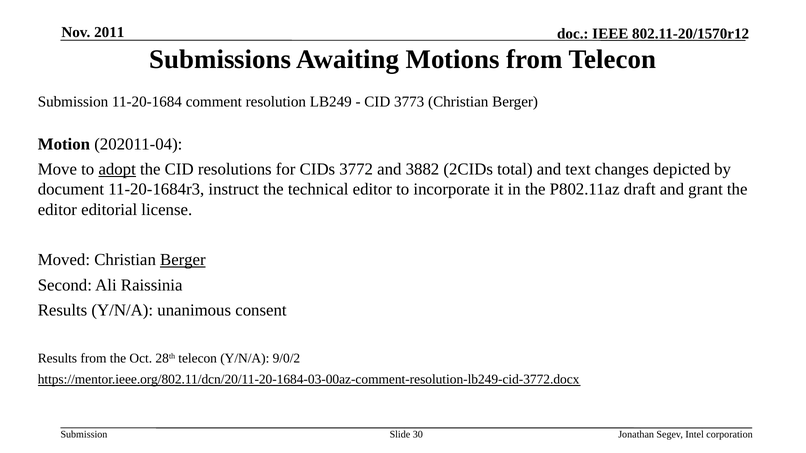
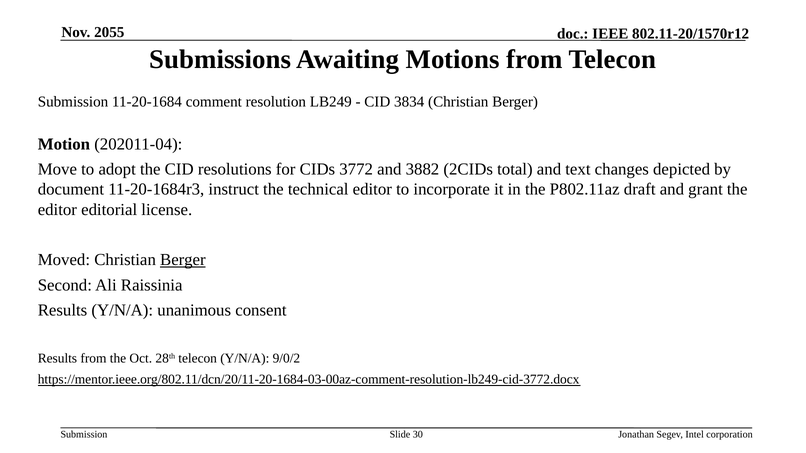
2011: 2011 -> 2055 (109, 32)
3773: 3773 -> 3834 (409, 102)
adopt underline: present -> none (117, 169)
